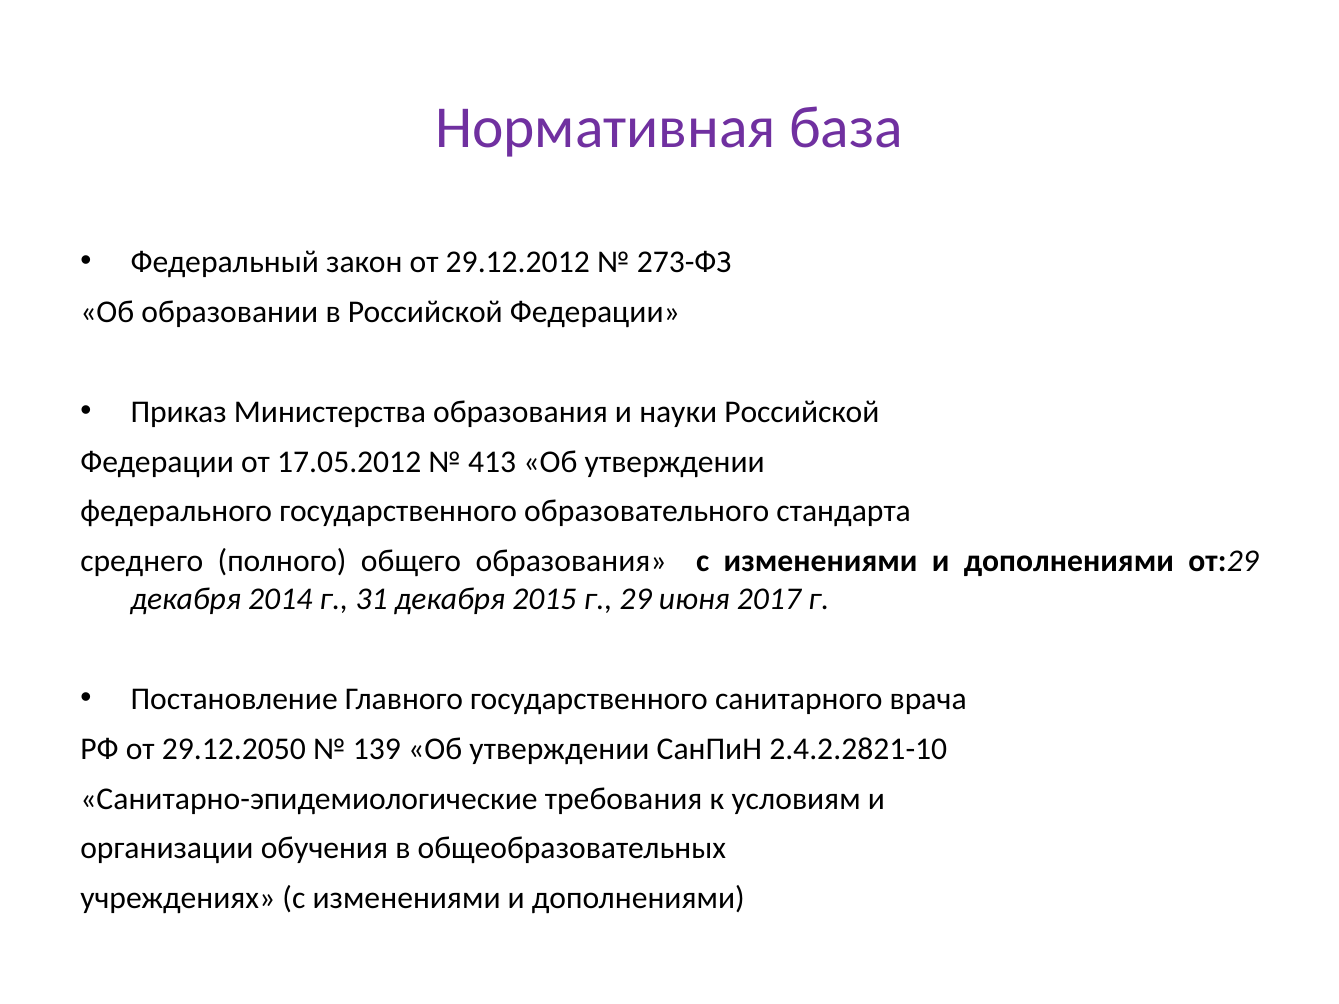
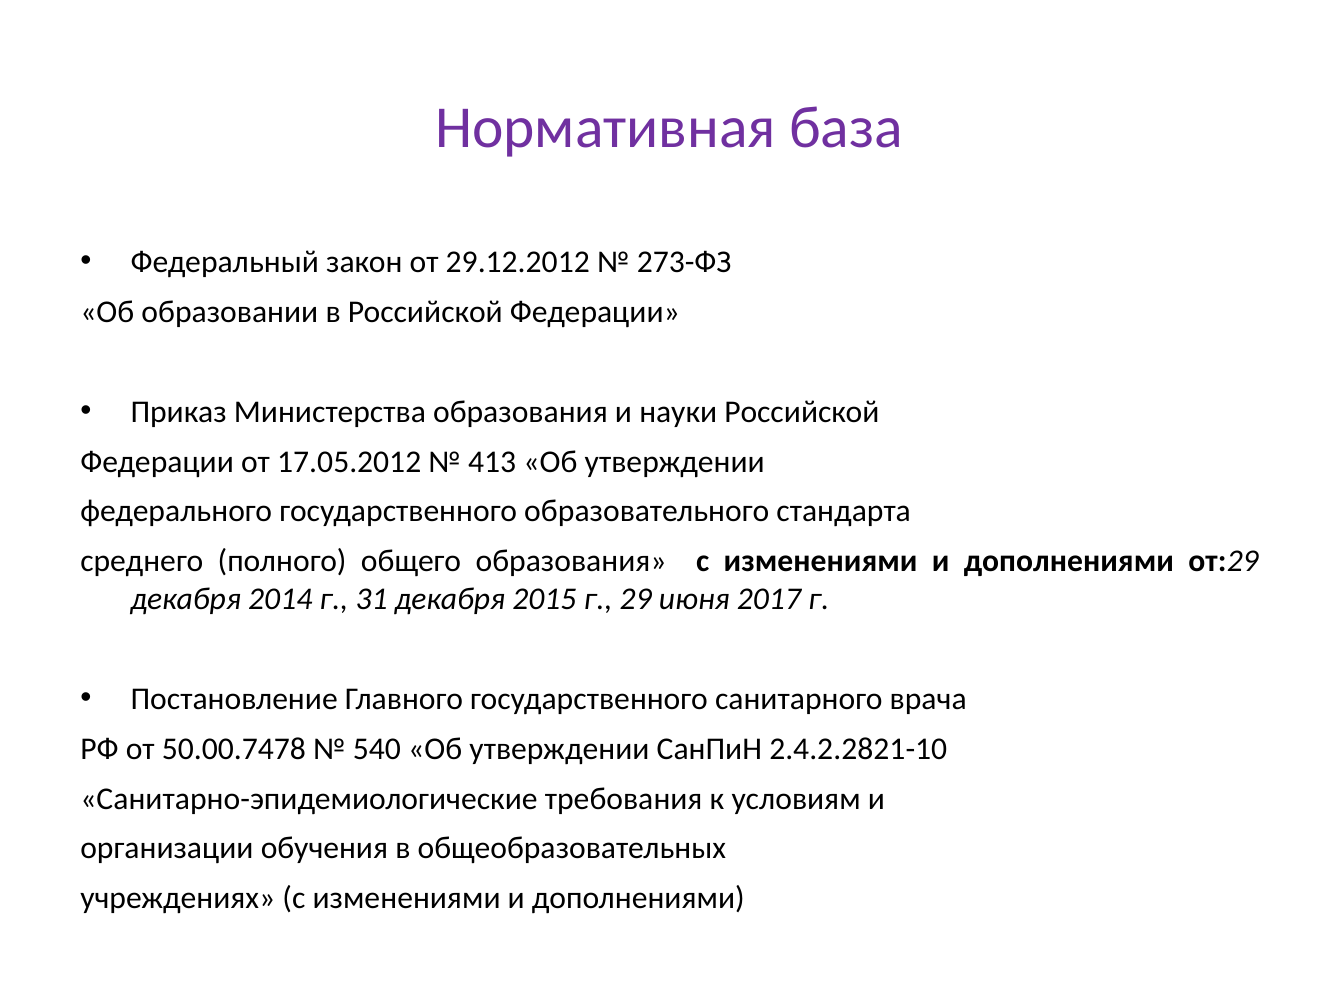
29.12.2050: 29.12.2050 -> 50.00.7478 (234, 749)
139: 139 -> 540 (377, 749)
